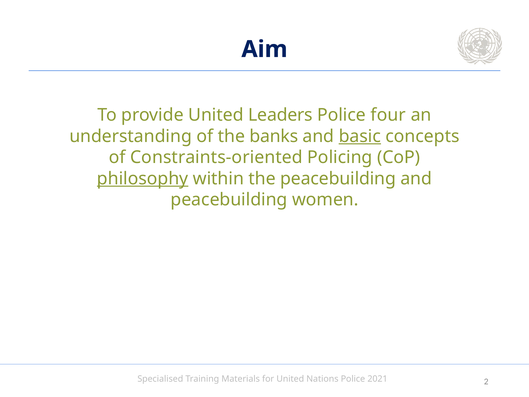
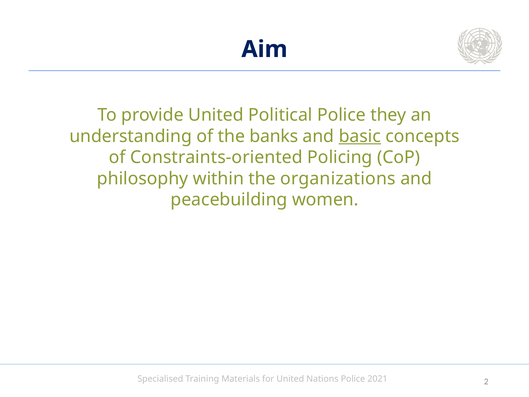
Leaders: Leaders -> Political (280, 115)
four: four -> they (388, 115)
philosophy underline: present -> none (143, 178)
the peacebuilding: peacebuilding -> organizations (338, 178)
